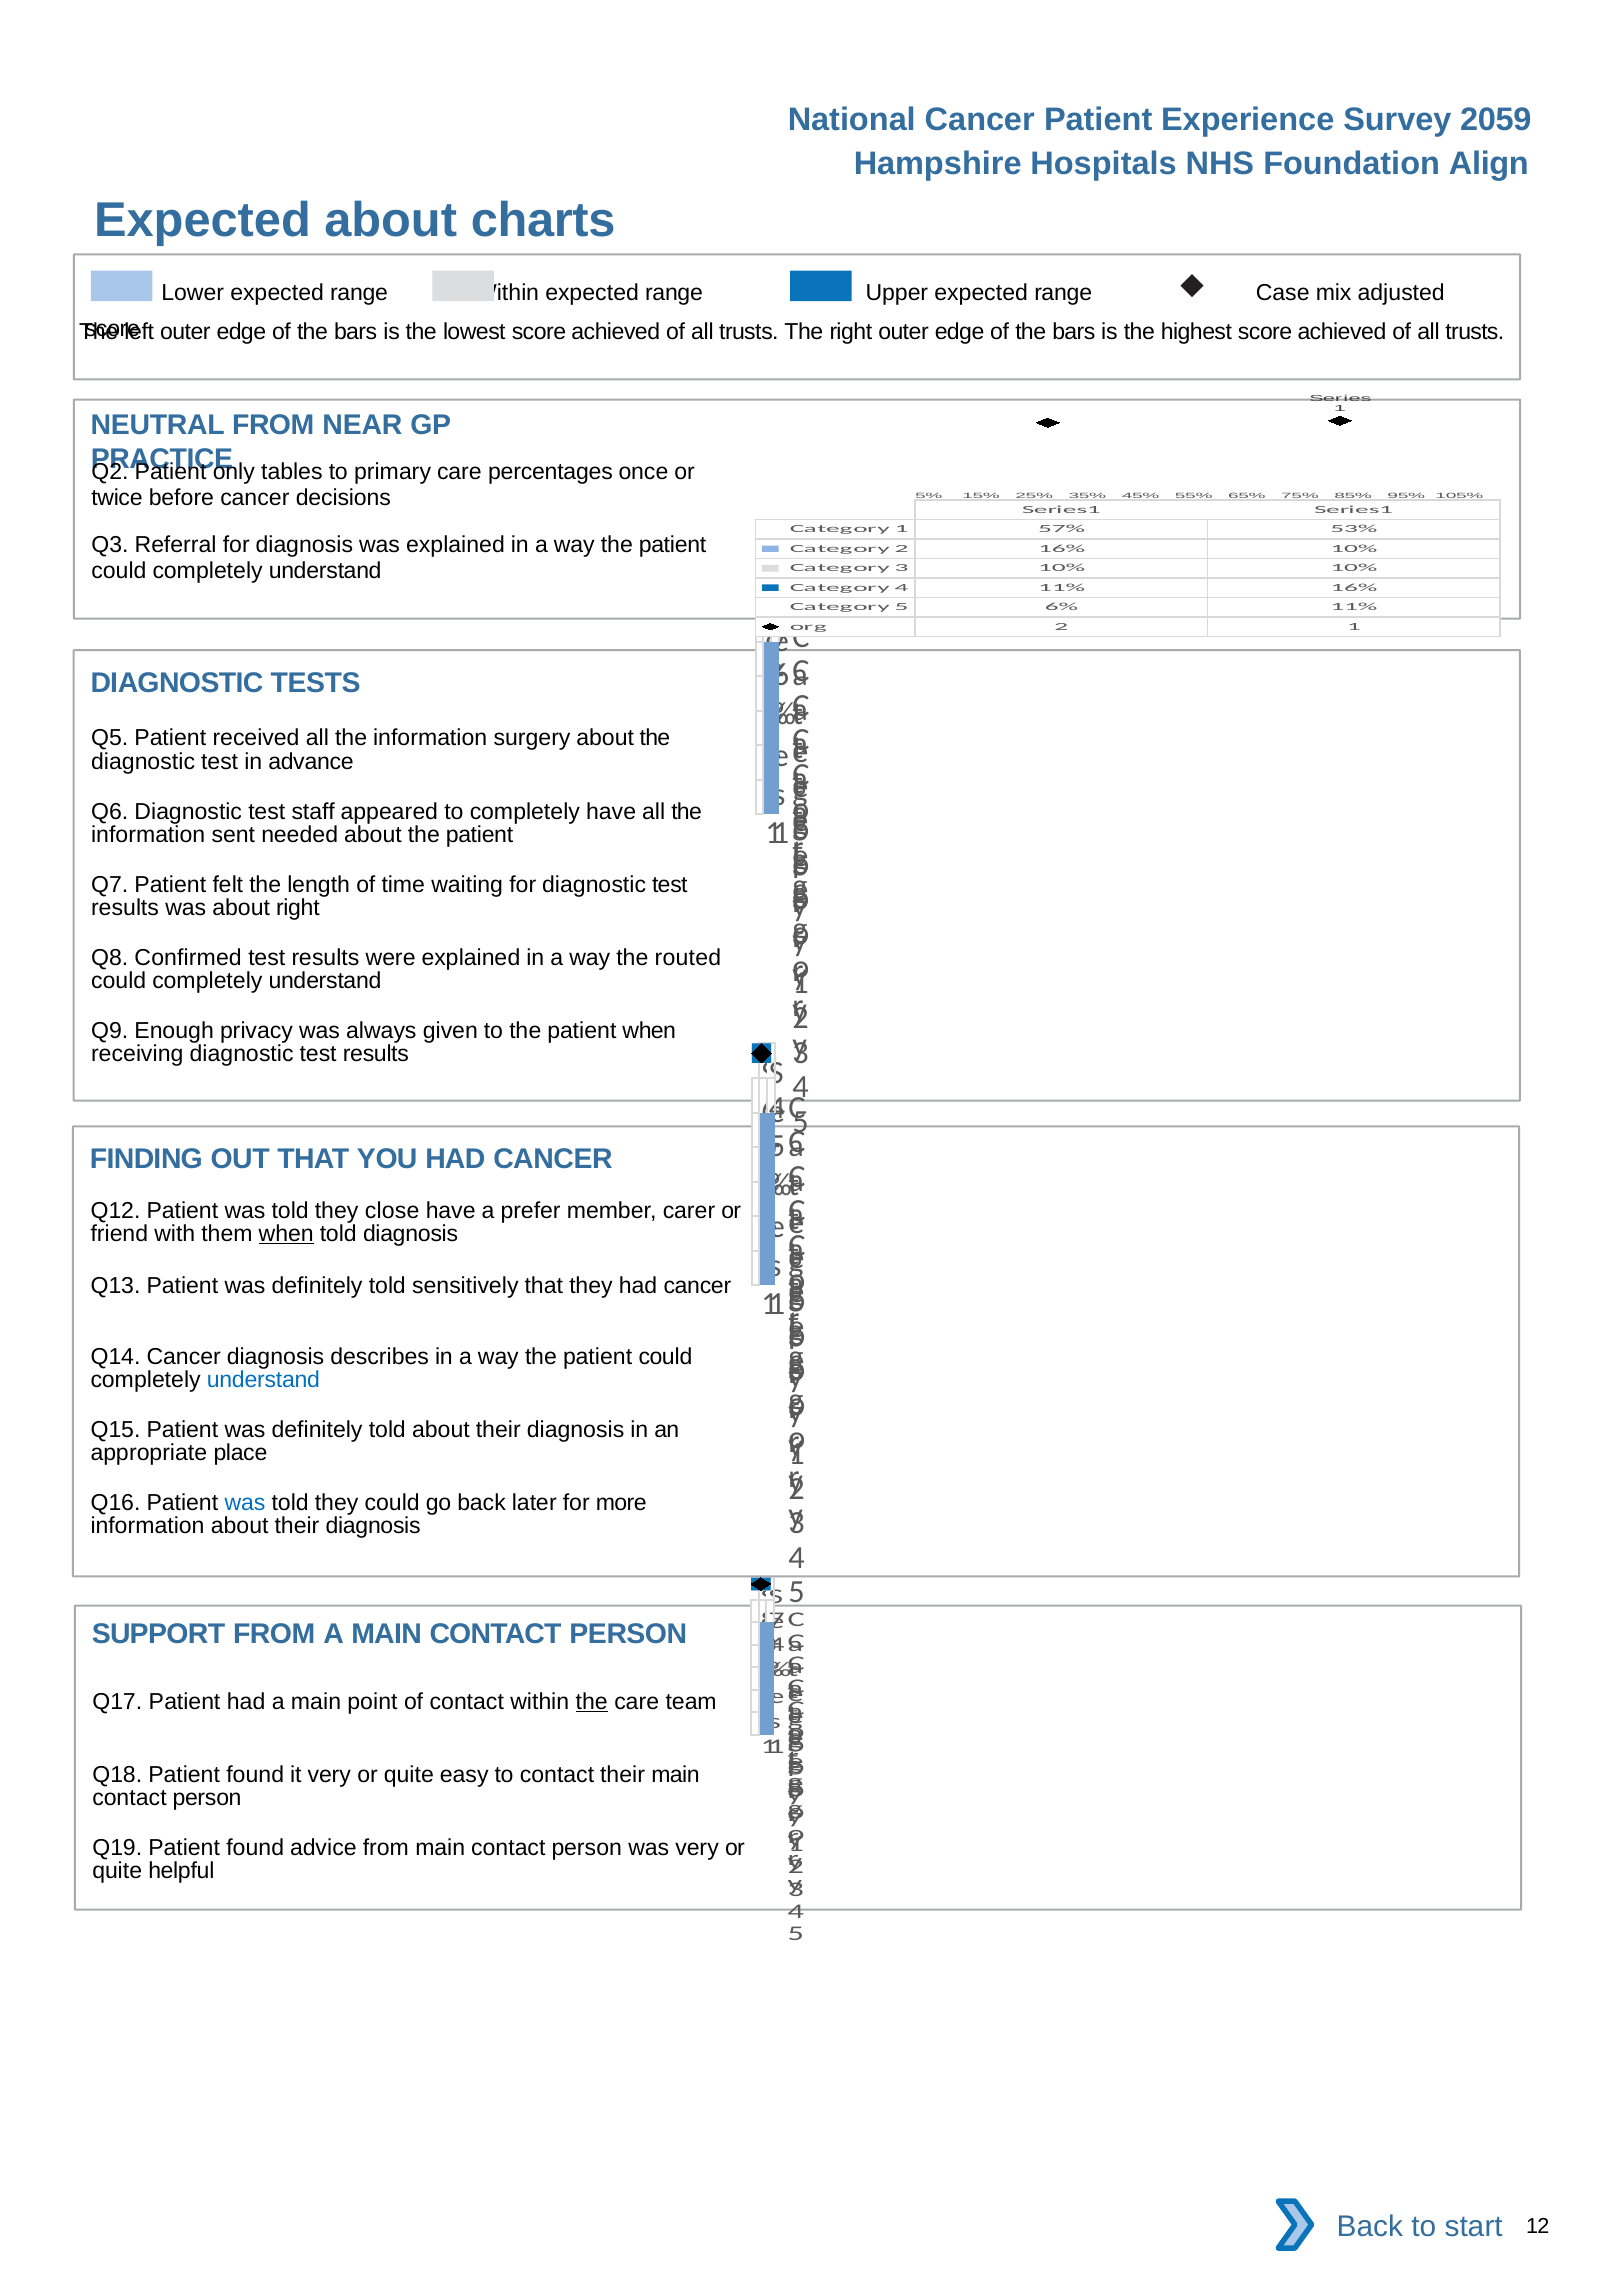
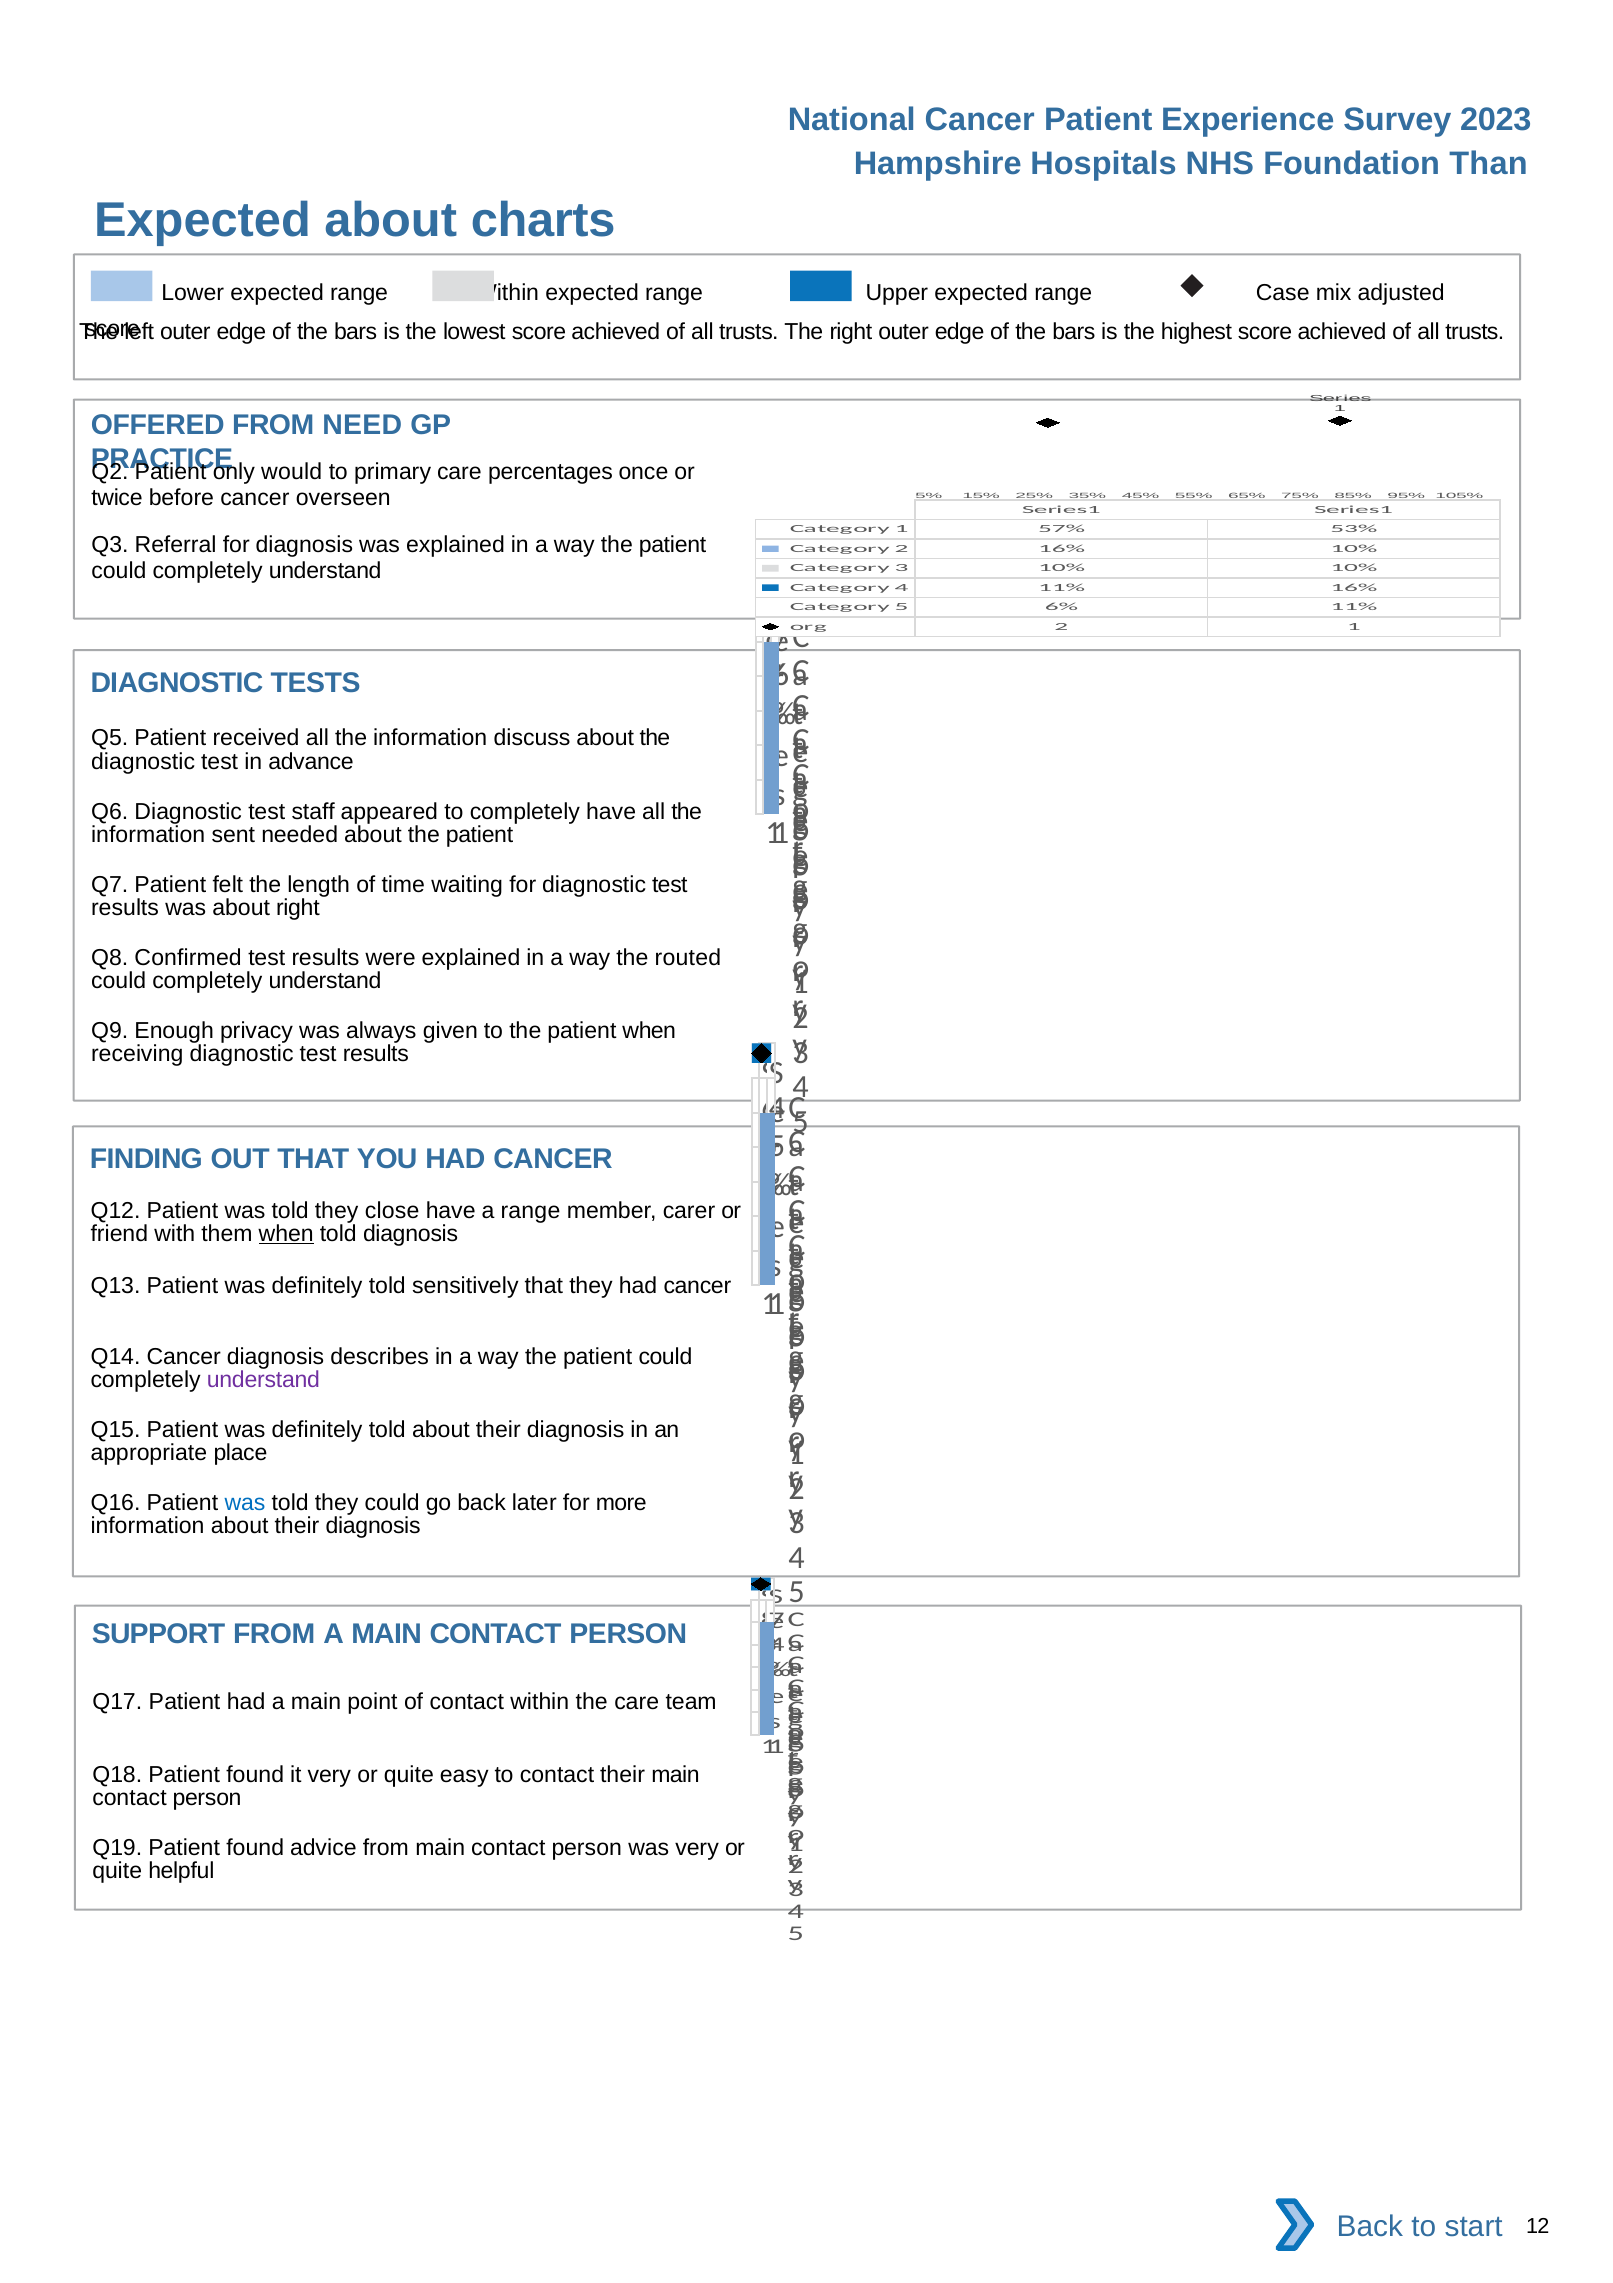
2059: 2059 -> 2023 (1496, 120)
Align: Align -> Than (1489, 164)
NEUTRAL: NEUTRAL -> OFFERED (158, 425)
NEAR: NEAR -> NEED (362, 425)
tables: tables -> would (292, 472)
decisions: decisions -> overseen (343, 498)
surgery: surgery -> discuss (532, 738)
a prefer: prefer -> range (530, 1210)
understand colour: blue -> purple (263, 1380)
the underline: present -> none (592, 1701)
